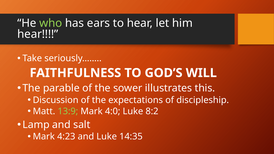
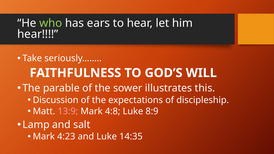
13:9 colour: light green -> pink (68, 111)
4:0: 4:0 -> 4:8 (113, 111)
8:2: 8:2 -> 8:9 (152, 111)
